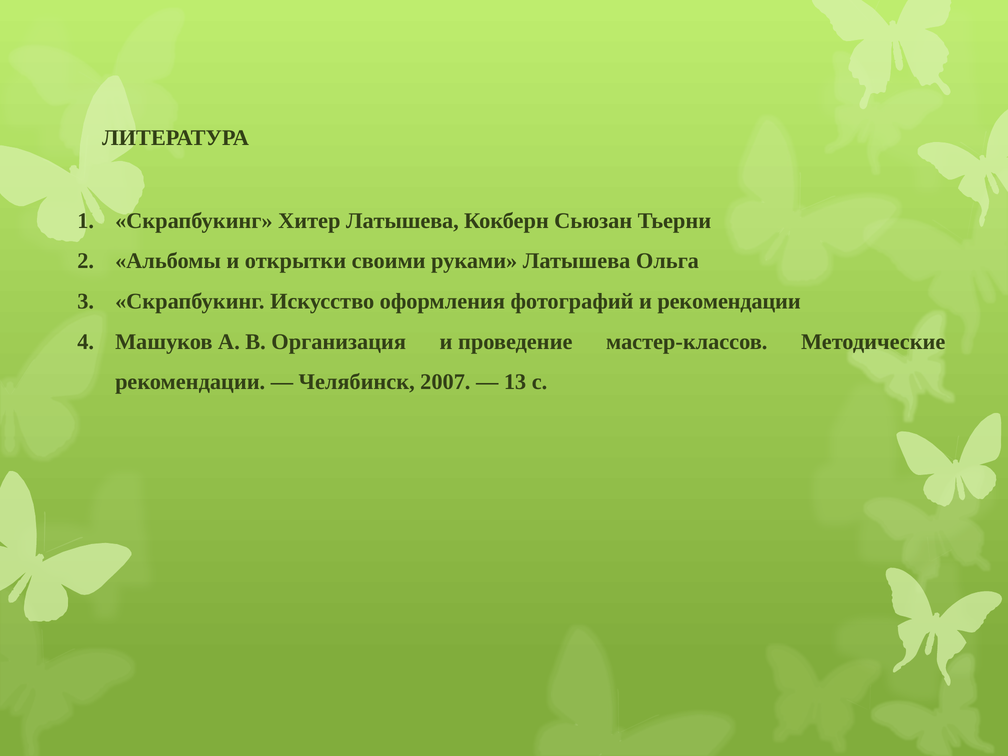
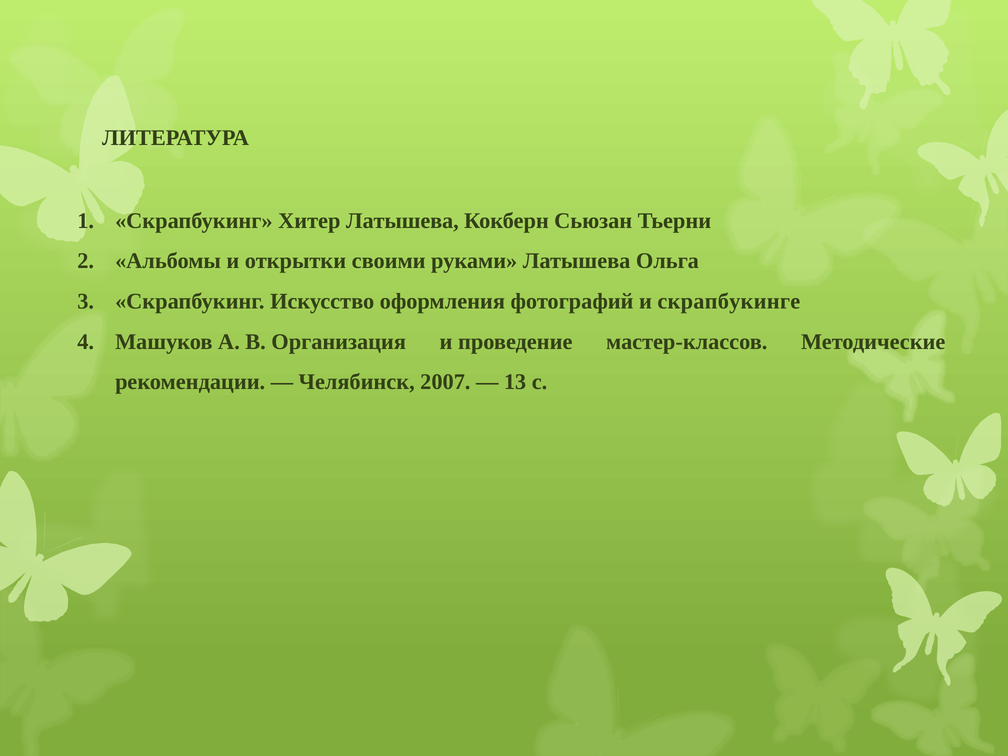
и рекомендации: рекомендации -> скрапбукинге (729, 301)
